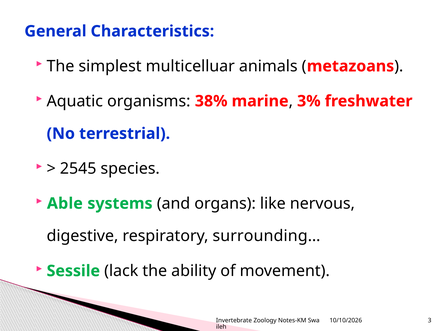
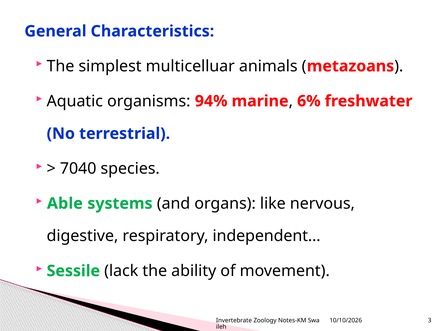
38%: 38% -> 94% (211, 101)
3%: 3% -> 6% (309, 101)
2545: 2545 -> 7040 (78, 169)
surrounding…: surrounding… -> independent… (267, 236)
